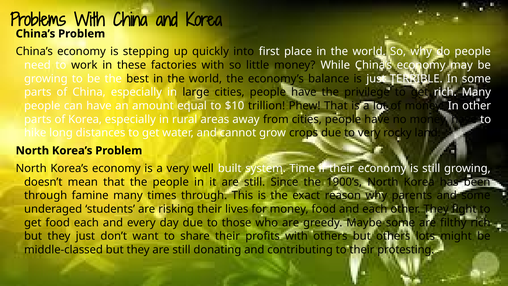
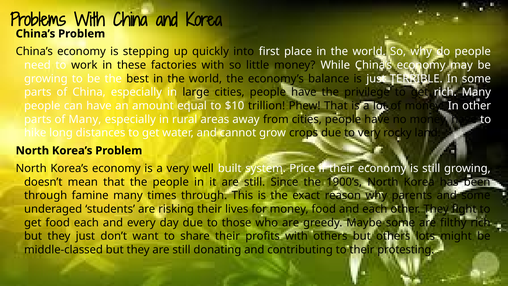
of Korea: Korea -> Many (85, 119)
Time: Time -> Price (302, 168)
